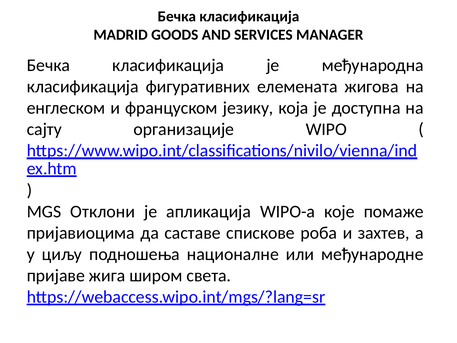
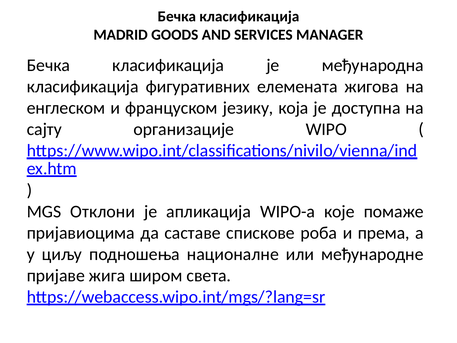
захтев: захтев -> према (384, 233)
